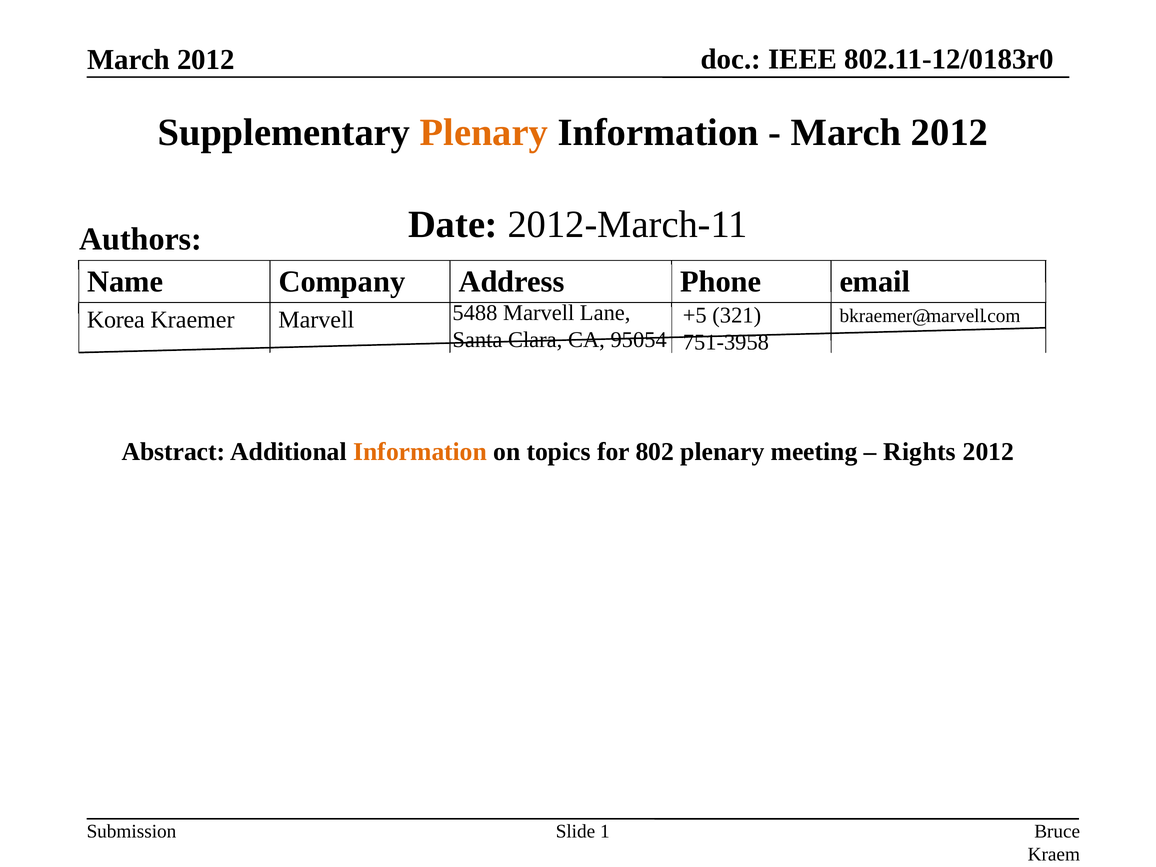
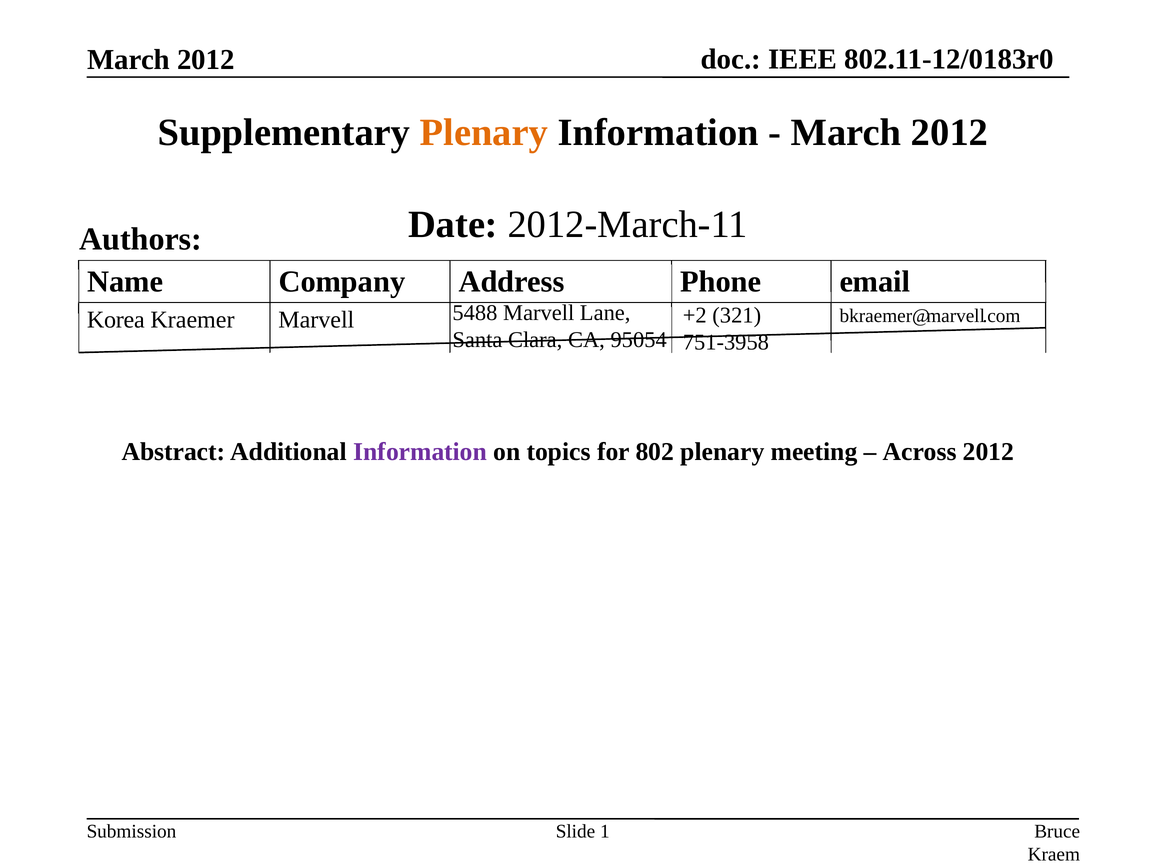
+5: +5 -> +2 (695, 315)
Information colour: orange -> purple (420, 452)
Rights: Rights -> Across (920, 452)
